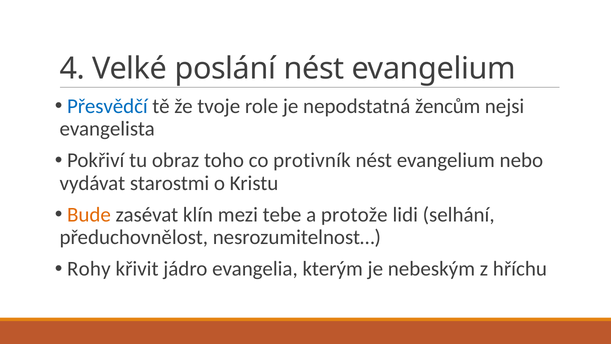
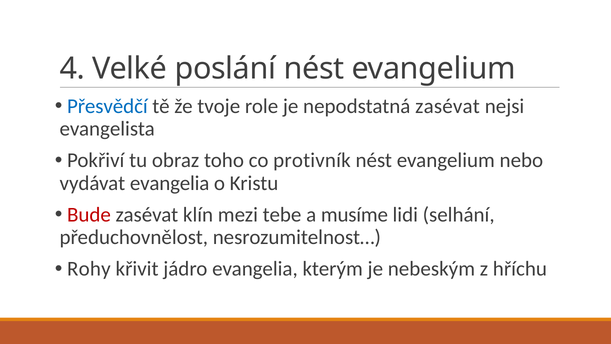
nepodstatná žencům: žencům -> zasévat (447, 106)
vydávat starostmi: starostmi -> evangelia (170, 183)
Bude colour: orange -> red (89, 215)
protože: protože -> musíme (354, 215)
